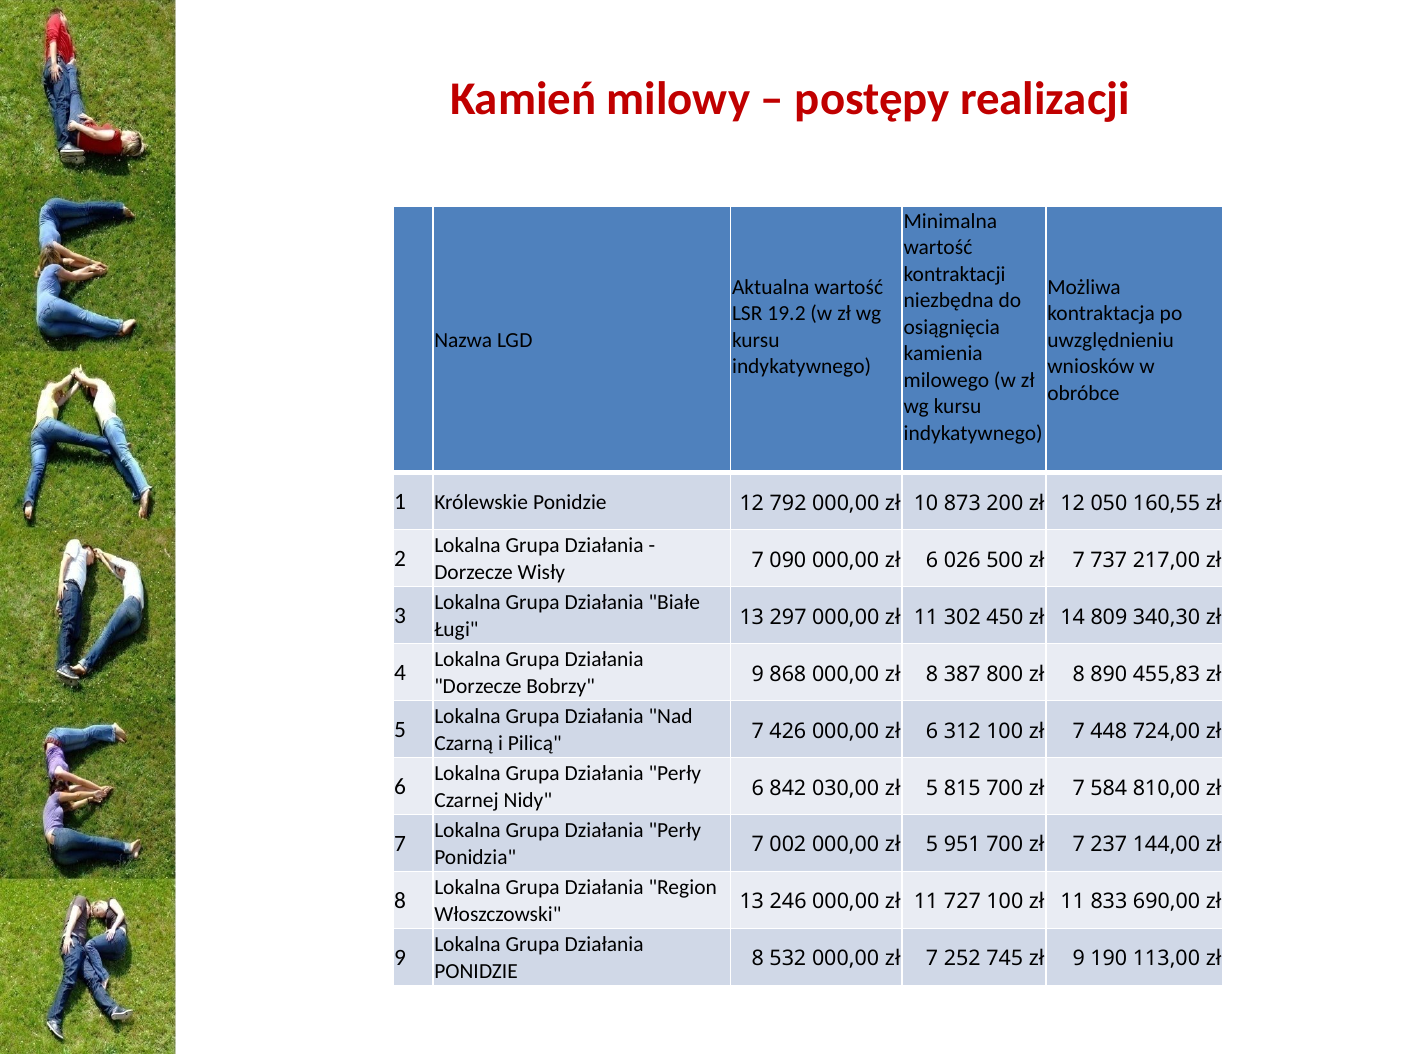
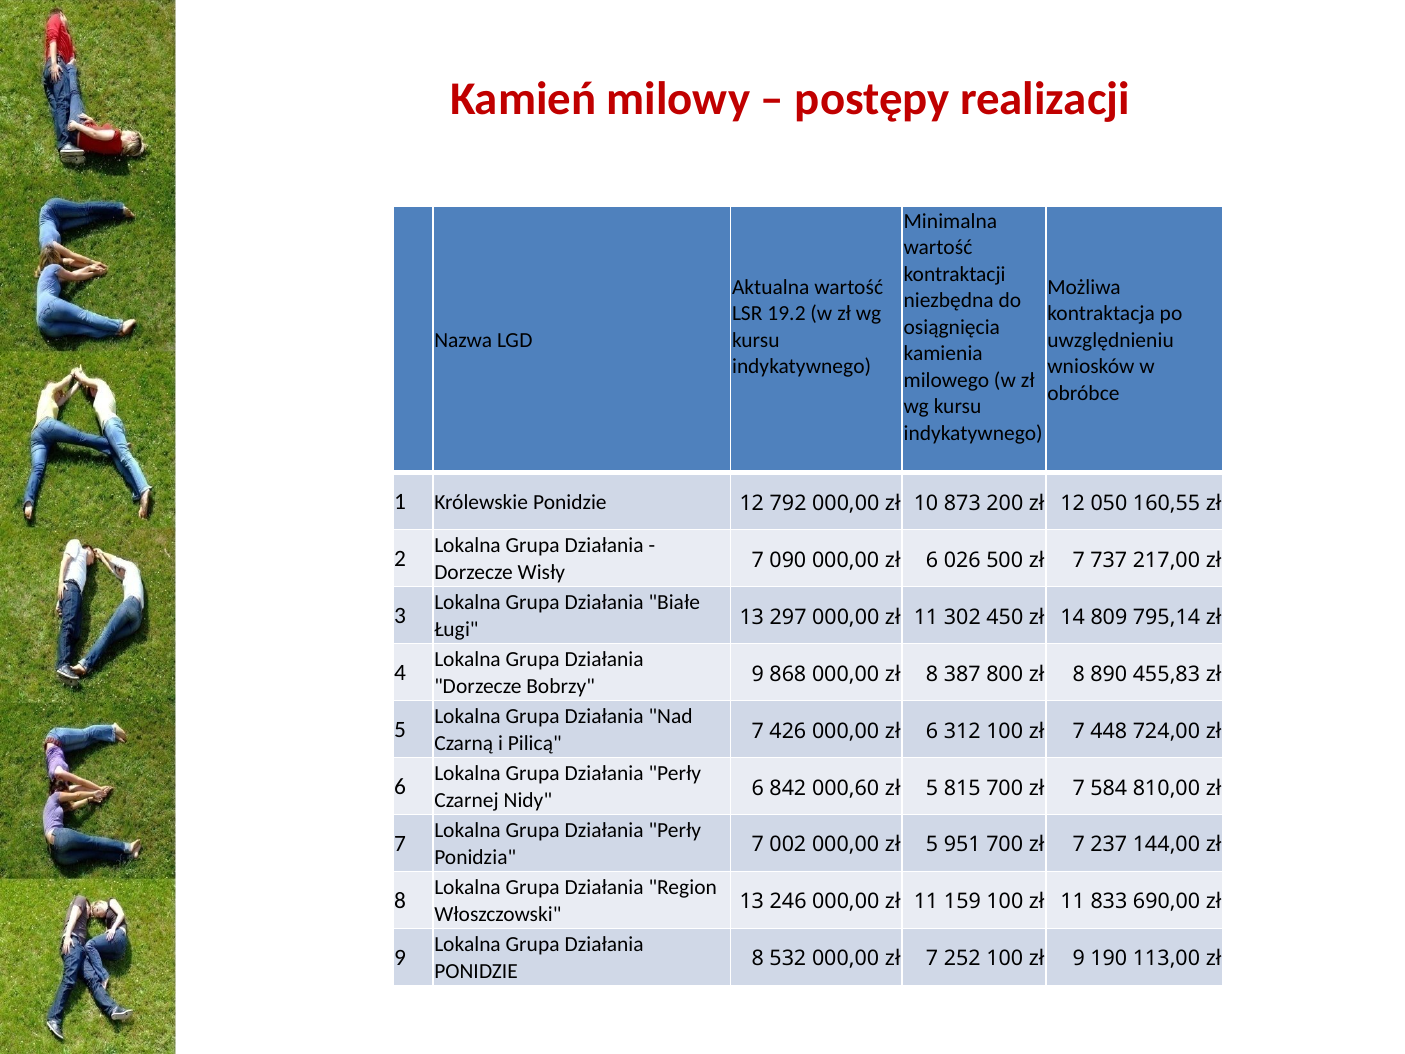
340,30: 340,30 -> 795,14 (1167, 617)
030,00: 030,00 -> 000,60 (846, 788)
727: 727 -> 159 (962, 902)
252 745: 745 -> 100 (1005, 959)
